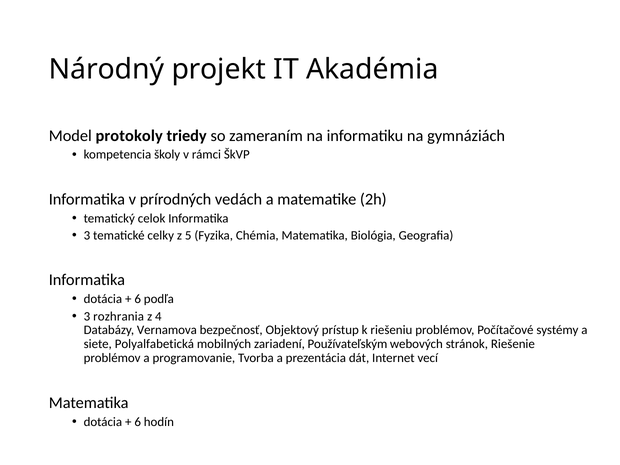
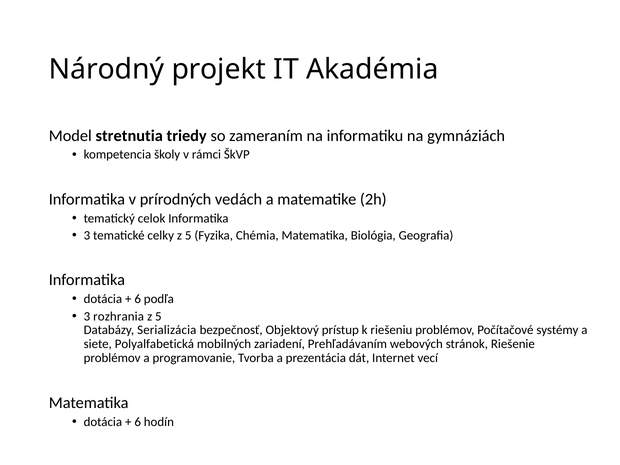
protokoly: protokoly -> stretnutia (129, 136)
4: 4 -> 5 (158, 316)
Vernamova: Vernamova -> Serializácia (167, 330)
Používateľským: Používateľským -> Prehľadávaním (347, 344)
